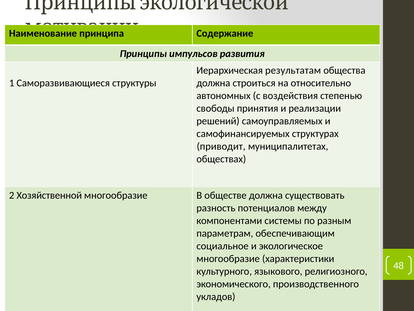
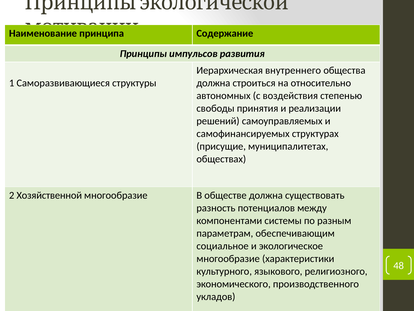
результатам: результатам -> внутреннего (293, 70)
приводит: приводит -> присущие (221, 146)
